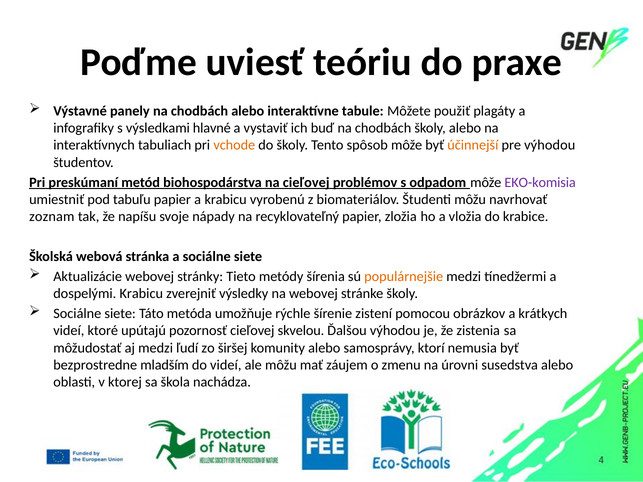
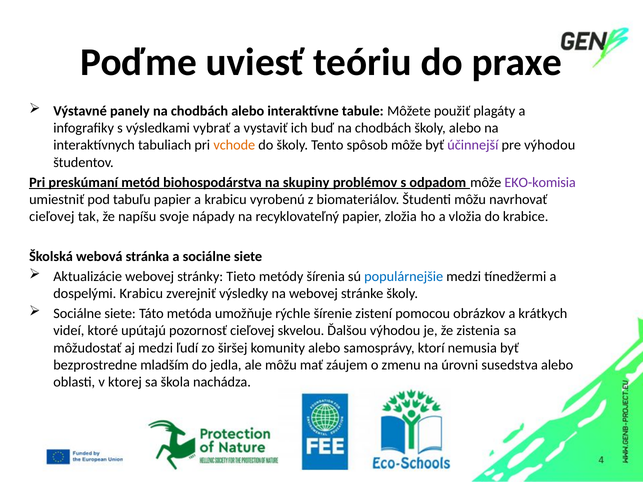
hlavné: hlavné -> vybrať (212, 128)
účinnejší colour: orange -> purple (473, 145)
na cieľovej: cieľovej -> skupiny (306, 182)
zoznam: zoznam -> cieľovej (52, 217)
populárnejšie colour: orange -> blue (404, 277)
do videí: videí -> jedla (226, 365)
